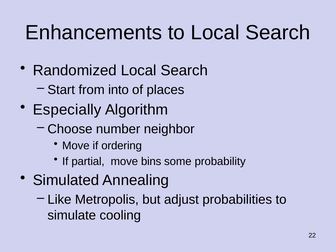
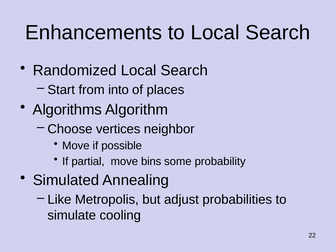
Especially: Especially -> Algorithms (67, 110)
number: number -> vertices (118, 129)
ordering: ordering -> possible (122, 146)
